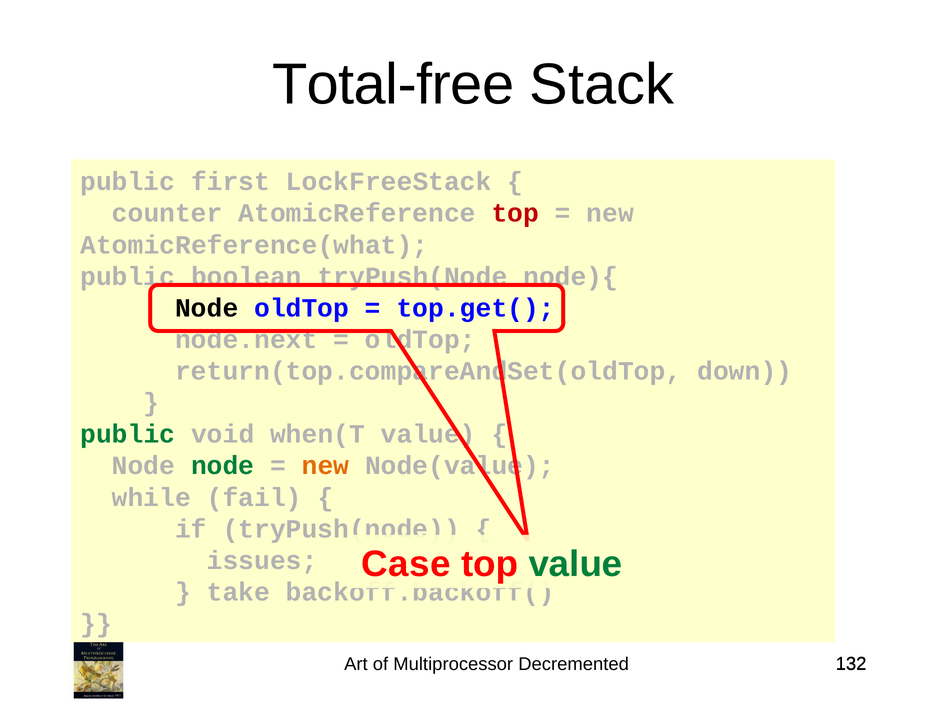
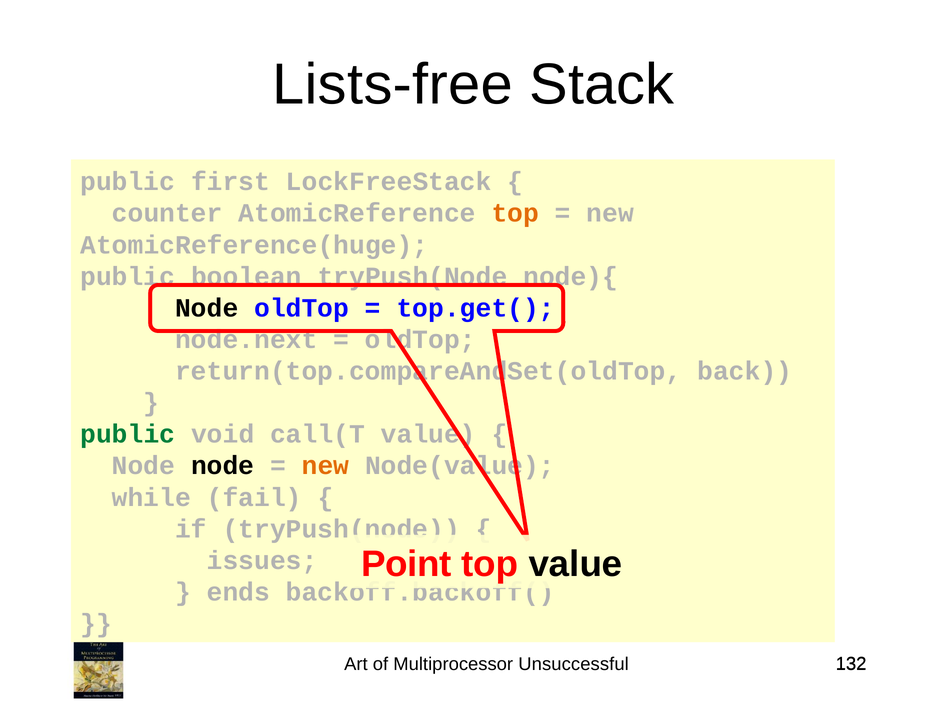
Total-free: Total-free -> Lists-free (393, 85)
top colour: red -> orange (515, 213)
AtomicReference(what: AtomicReference(what -> AtomicReference(huge (254, 245)
down: down -> back (745, 371)
when(T: when(T -> call(T (318, 434)
node colour: green -> black (223, 466)
Case: Case -> Point (406, 564)
value colour: green -> black (575, 564)
take: take -> ends (238, 592)
Decremented: Decremented -> Unsuccessful (574, 664)
